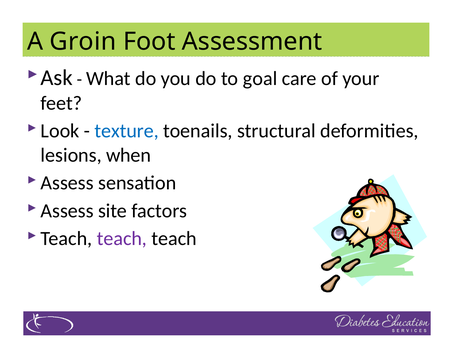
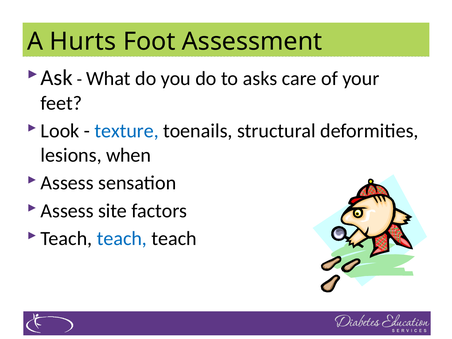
Groin: Groin -> Hurts (83, 42)
goal: goal -> asks (260, 78)
teach colour: purple -> blue (122, 239)
